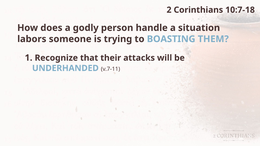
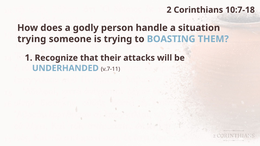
labors: labors -> trying (32, 39)
